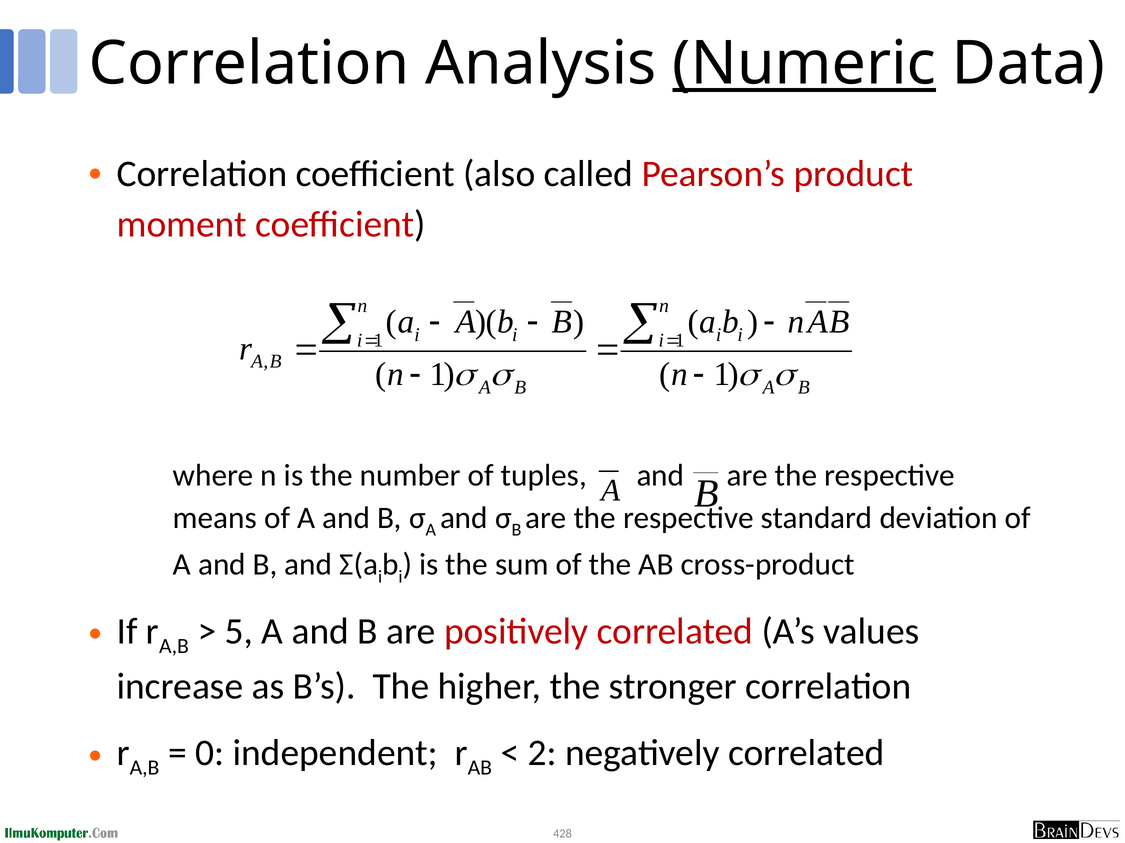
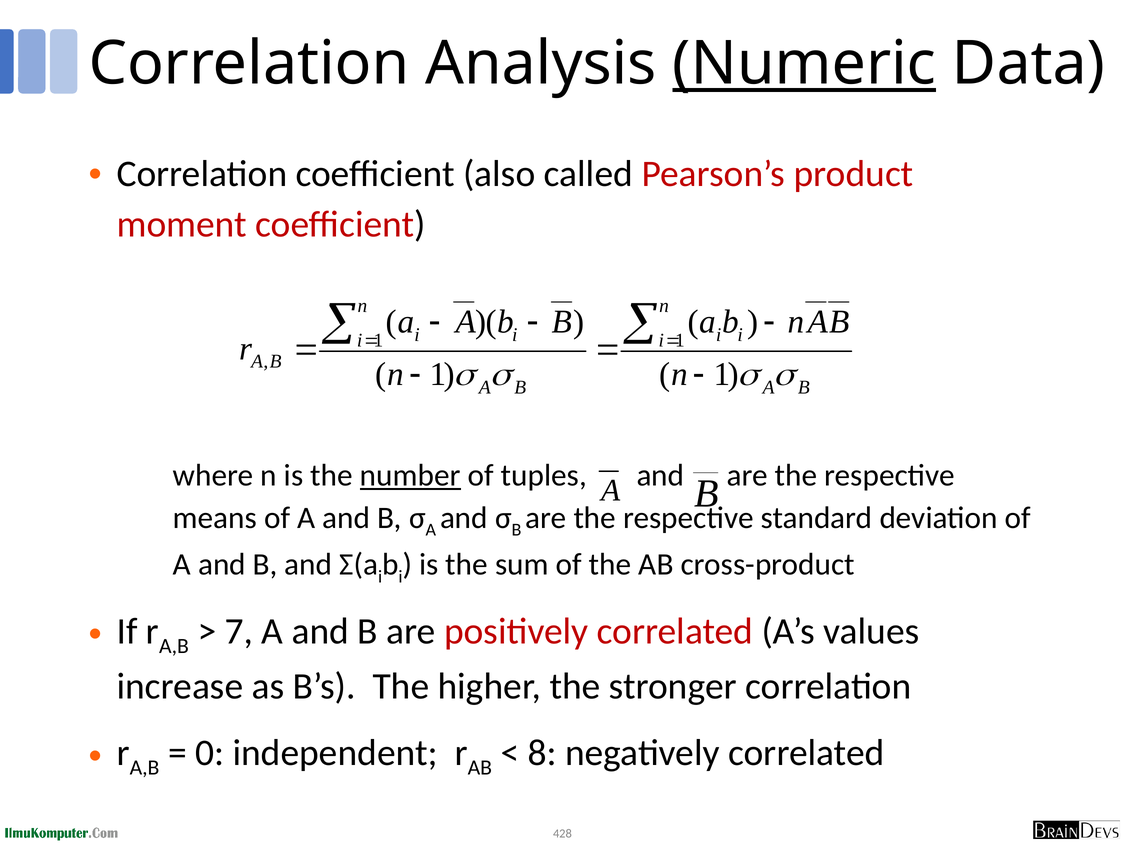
number underline: none -> present (410, 476)
5: 5 -> 7 (239, 632)
2: 2 -> 8 (542, 754)
